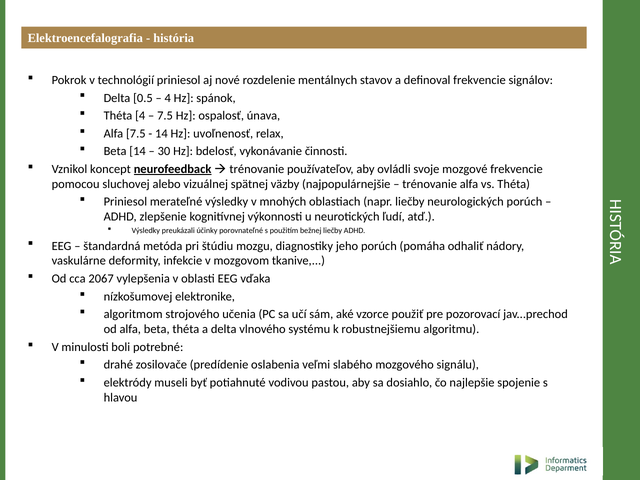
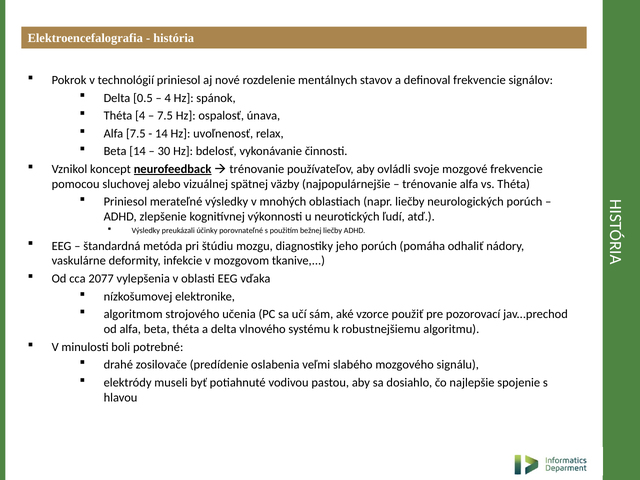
2067: 2067 -> 2077 (101, 279)
